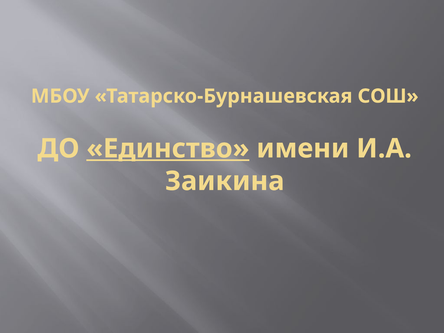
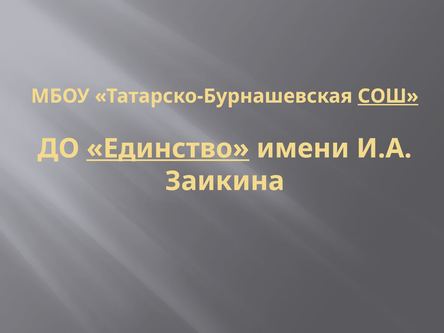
СОШ underline: none -> present (388, 96)
